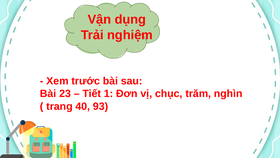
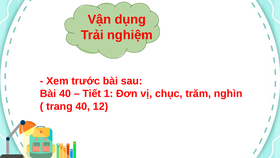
Bài 23: 23 -> 40 (65, 93)
93: 93 -> 12 (101, 106)
